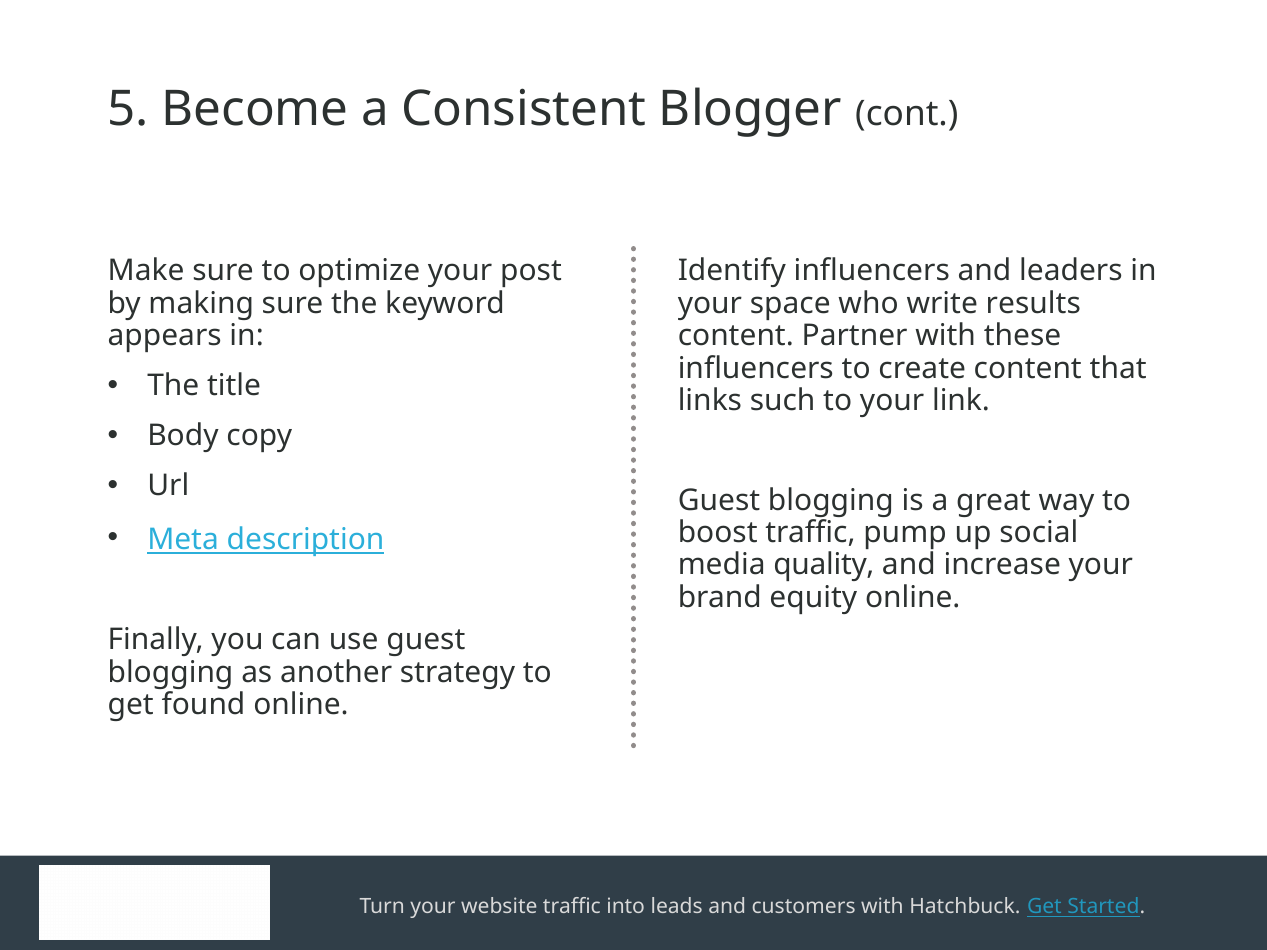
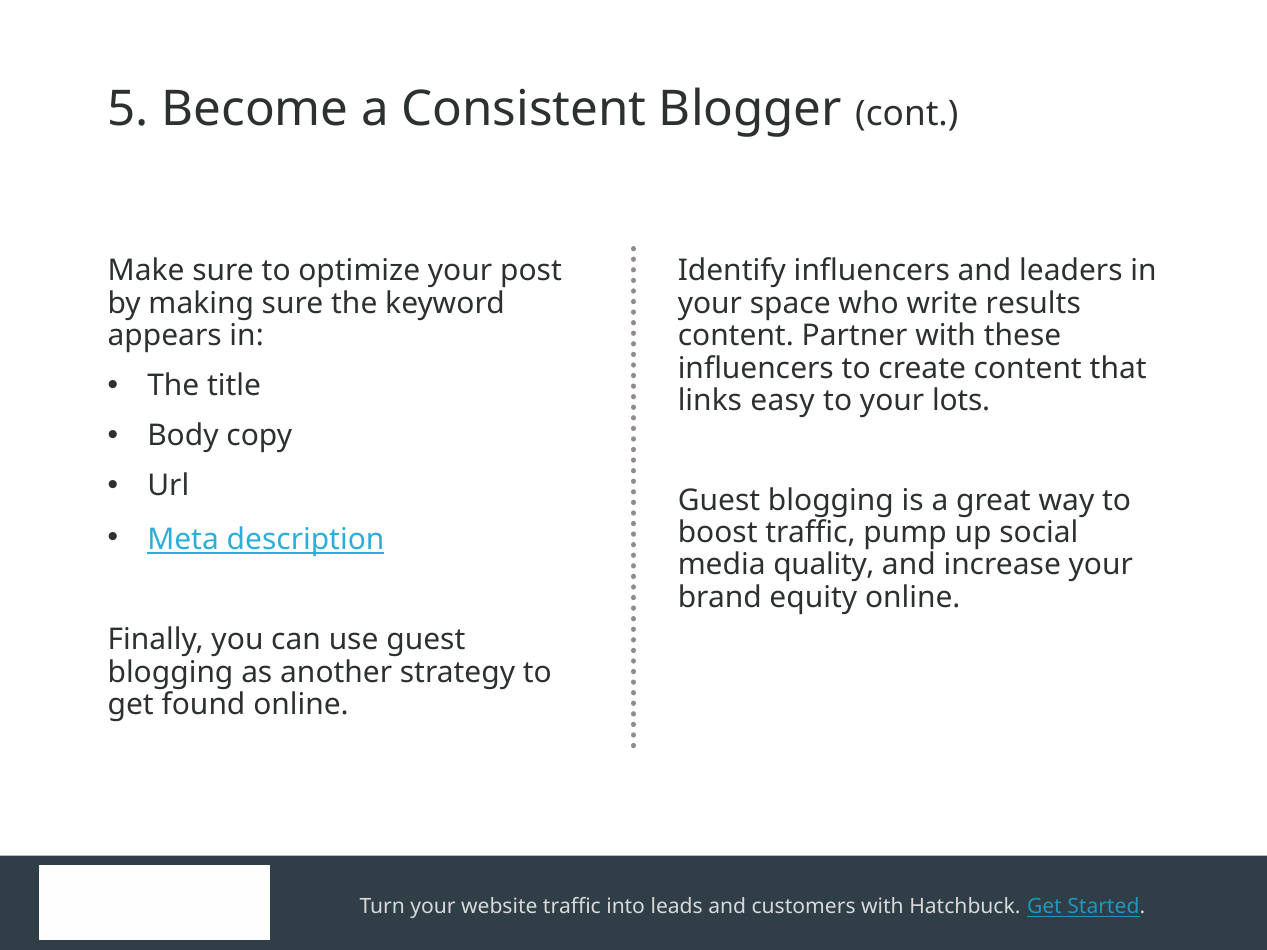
such: such -> easy (782, 401)
link: link -> lots (961, 401)
